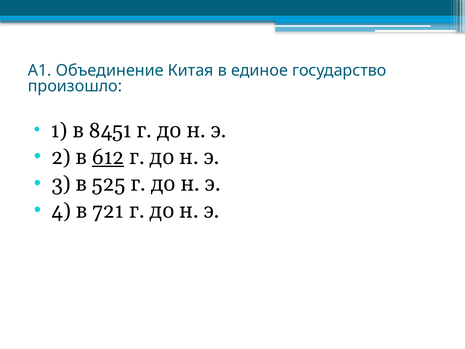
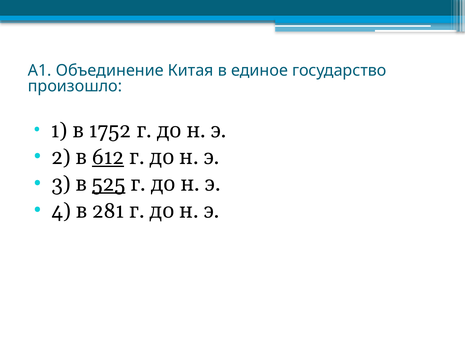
8451: 8451 -> 1752 (110, 131)
525 underline: none -> present (109, 184)
721: 721 -> 281 (108, 211)
